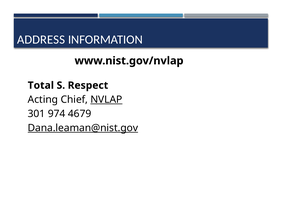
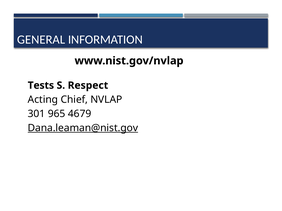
ADDRESS: ADDRESS -> GENERAL (41, 40)
Total: Total -> Tests (41, 86)
NVLAP underline: present -> none (106, 100)
974: 974 -> 965 (57, 114)
